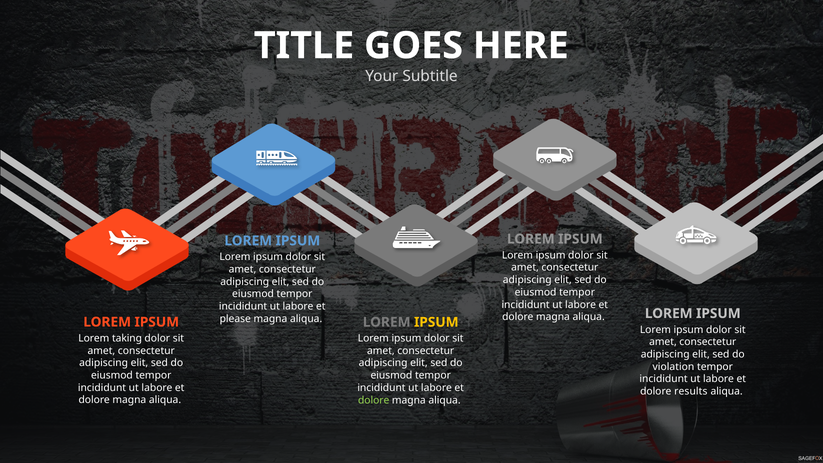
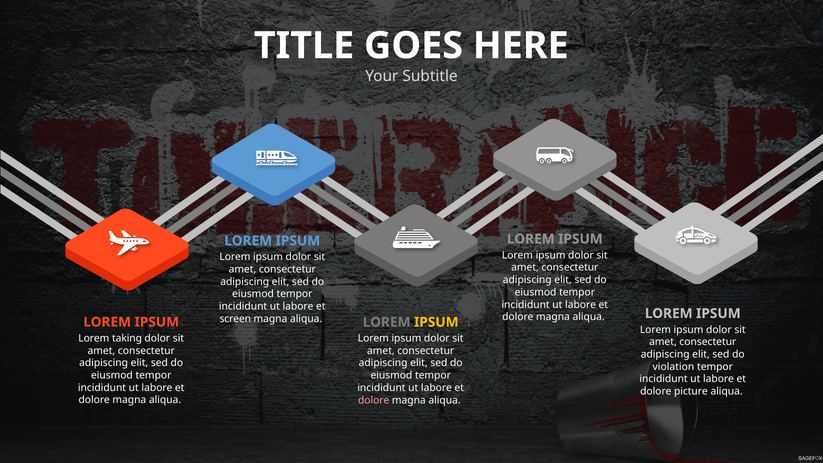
please: please -> screen (235, 319)
results: results -> picture (691, 391)
dolore colour: light green -> pink (374, 400)
